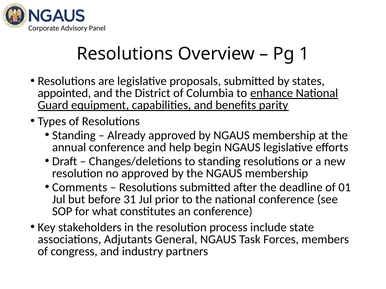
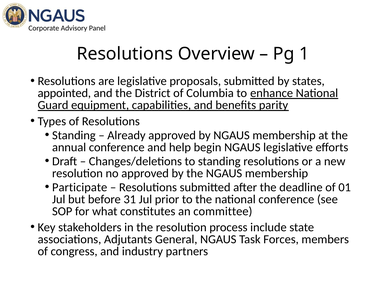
Comments: Comments -> Participate (80, 188)
an conference: conference -> committee (223, 212)
